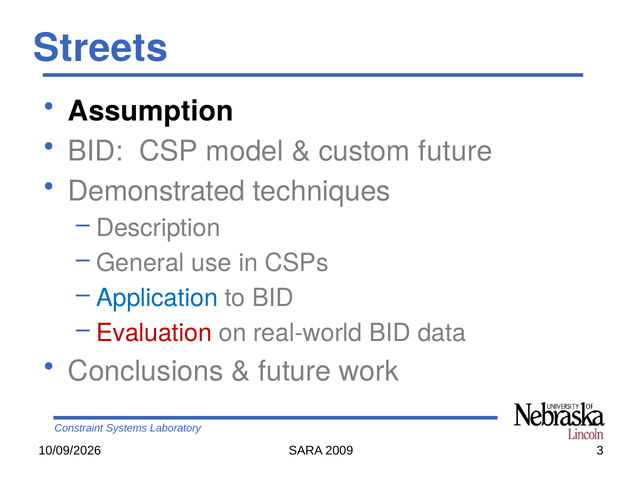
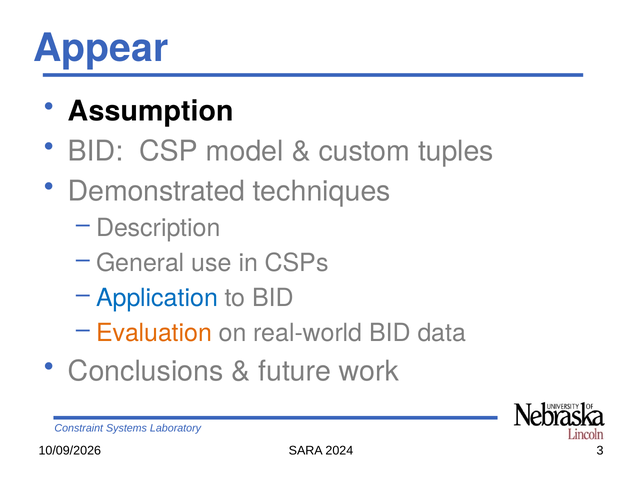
Streets: Streets -> Appear (101, 48)
custom future: future -> tuples (456, 151)
Evaluation colour: red -> orange (154, 333)
2009: 2009 -> 2024 (339, 450)
